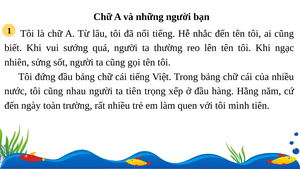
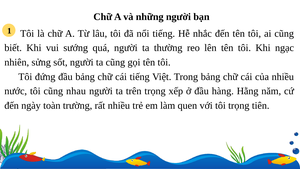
ta tiên: tiên -> trên (134, 91)
tôi mình: mình -> trọng (239, 105)
